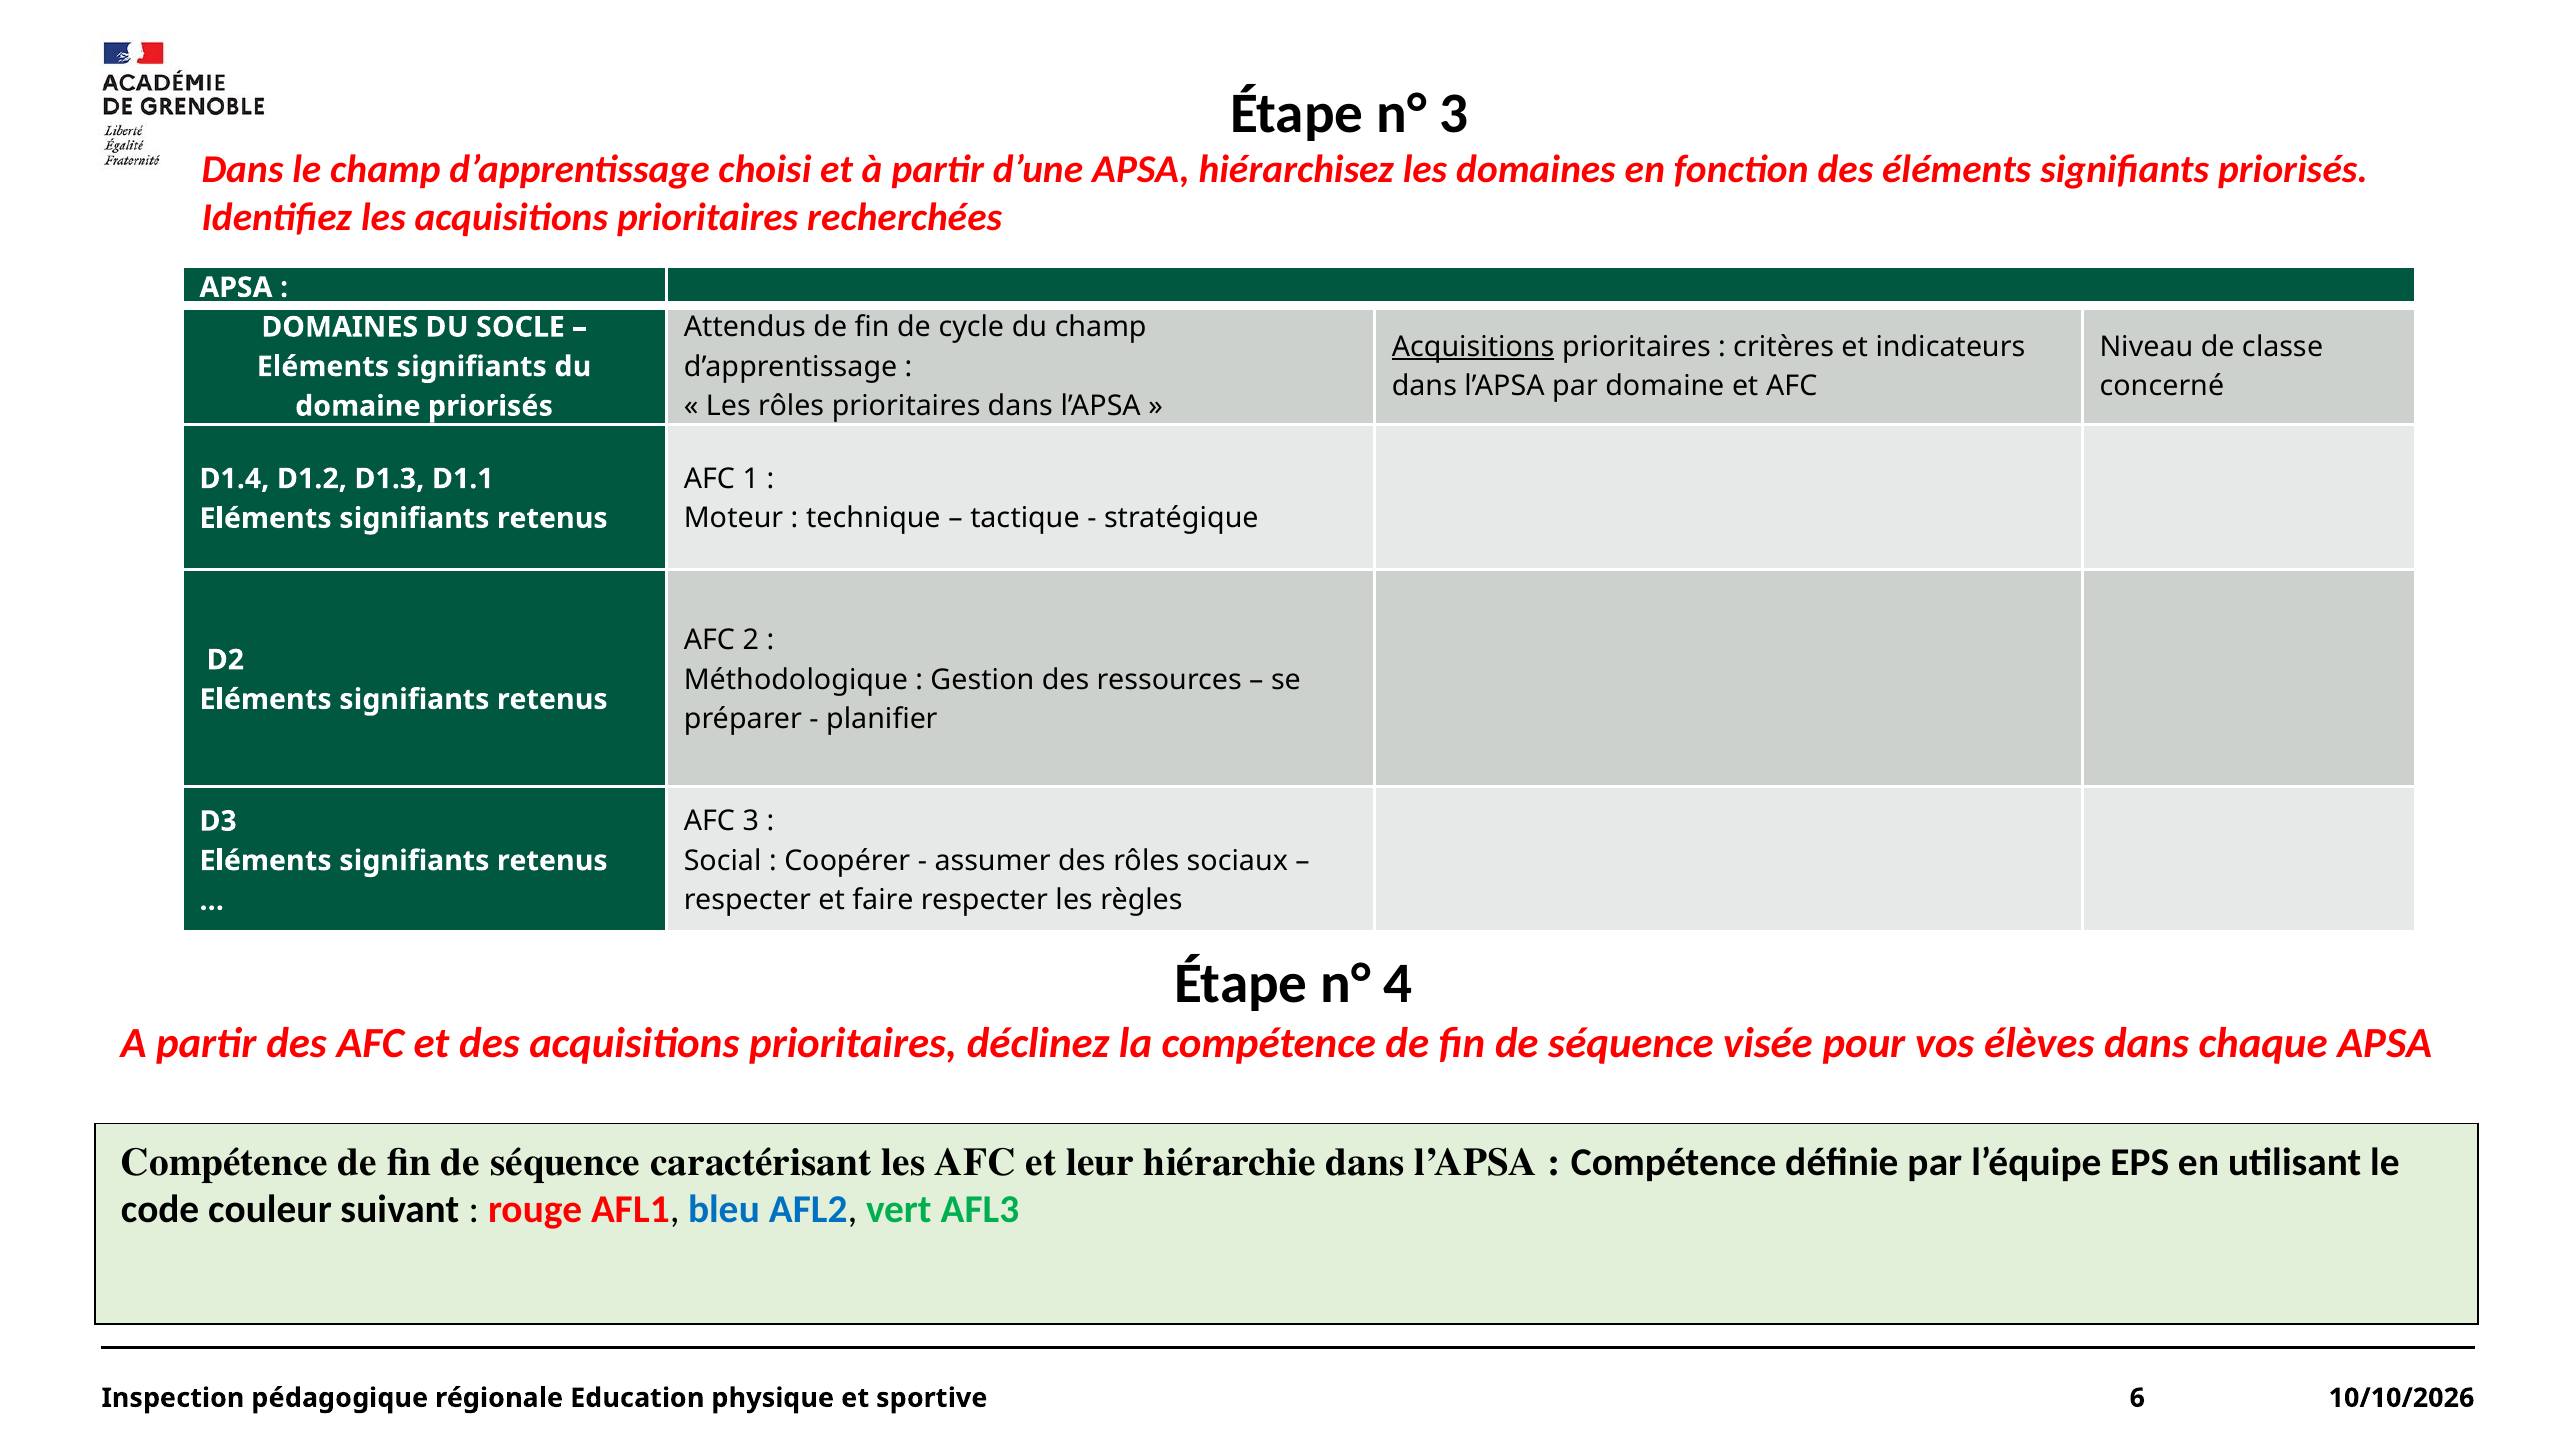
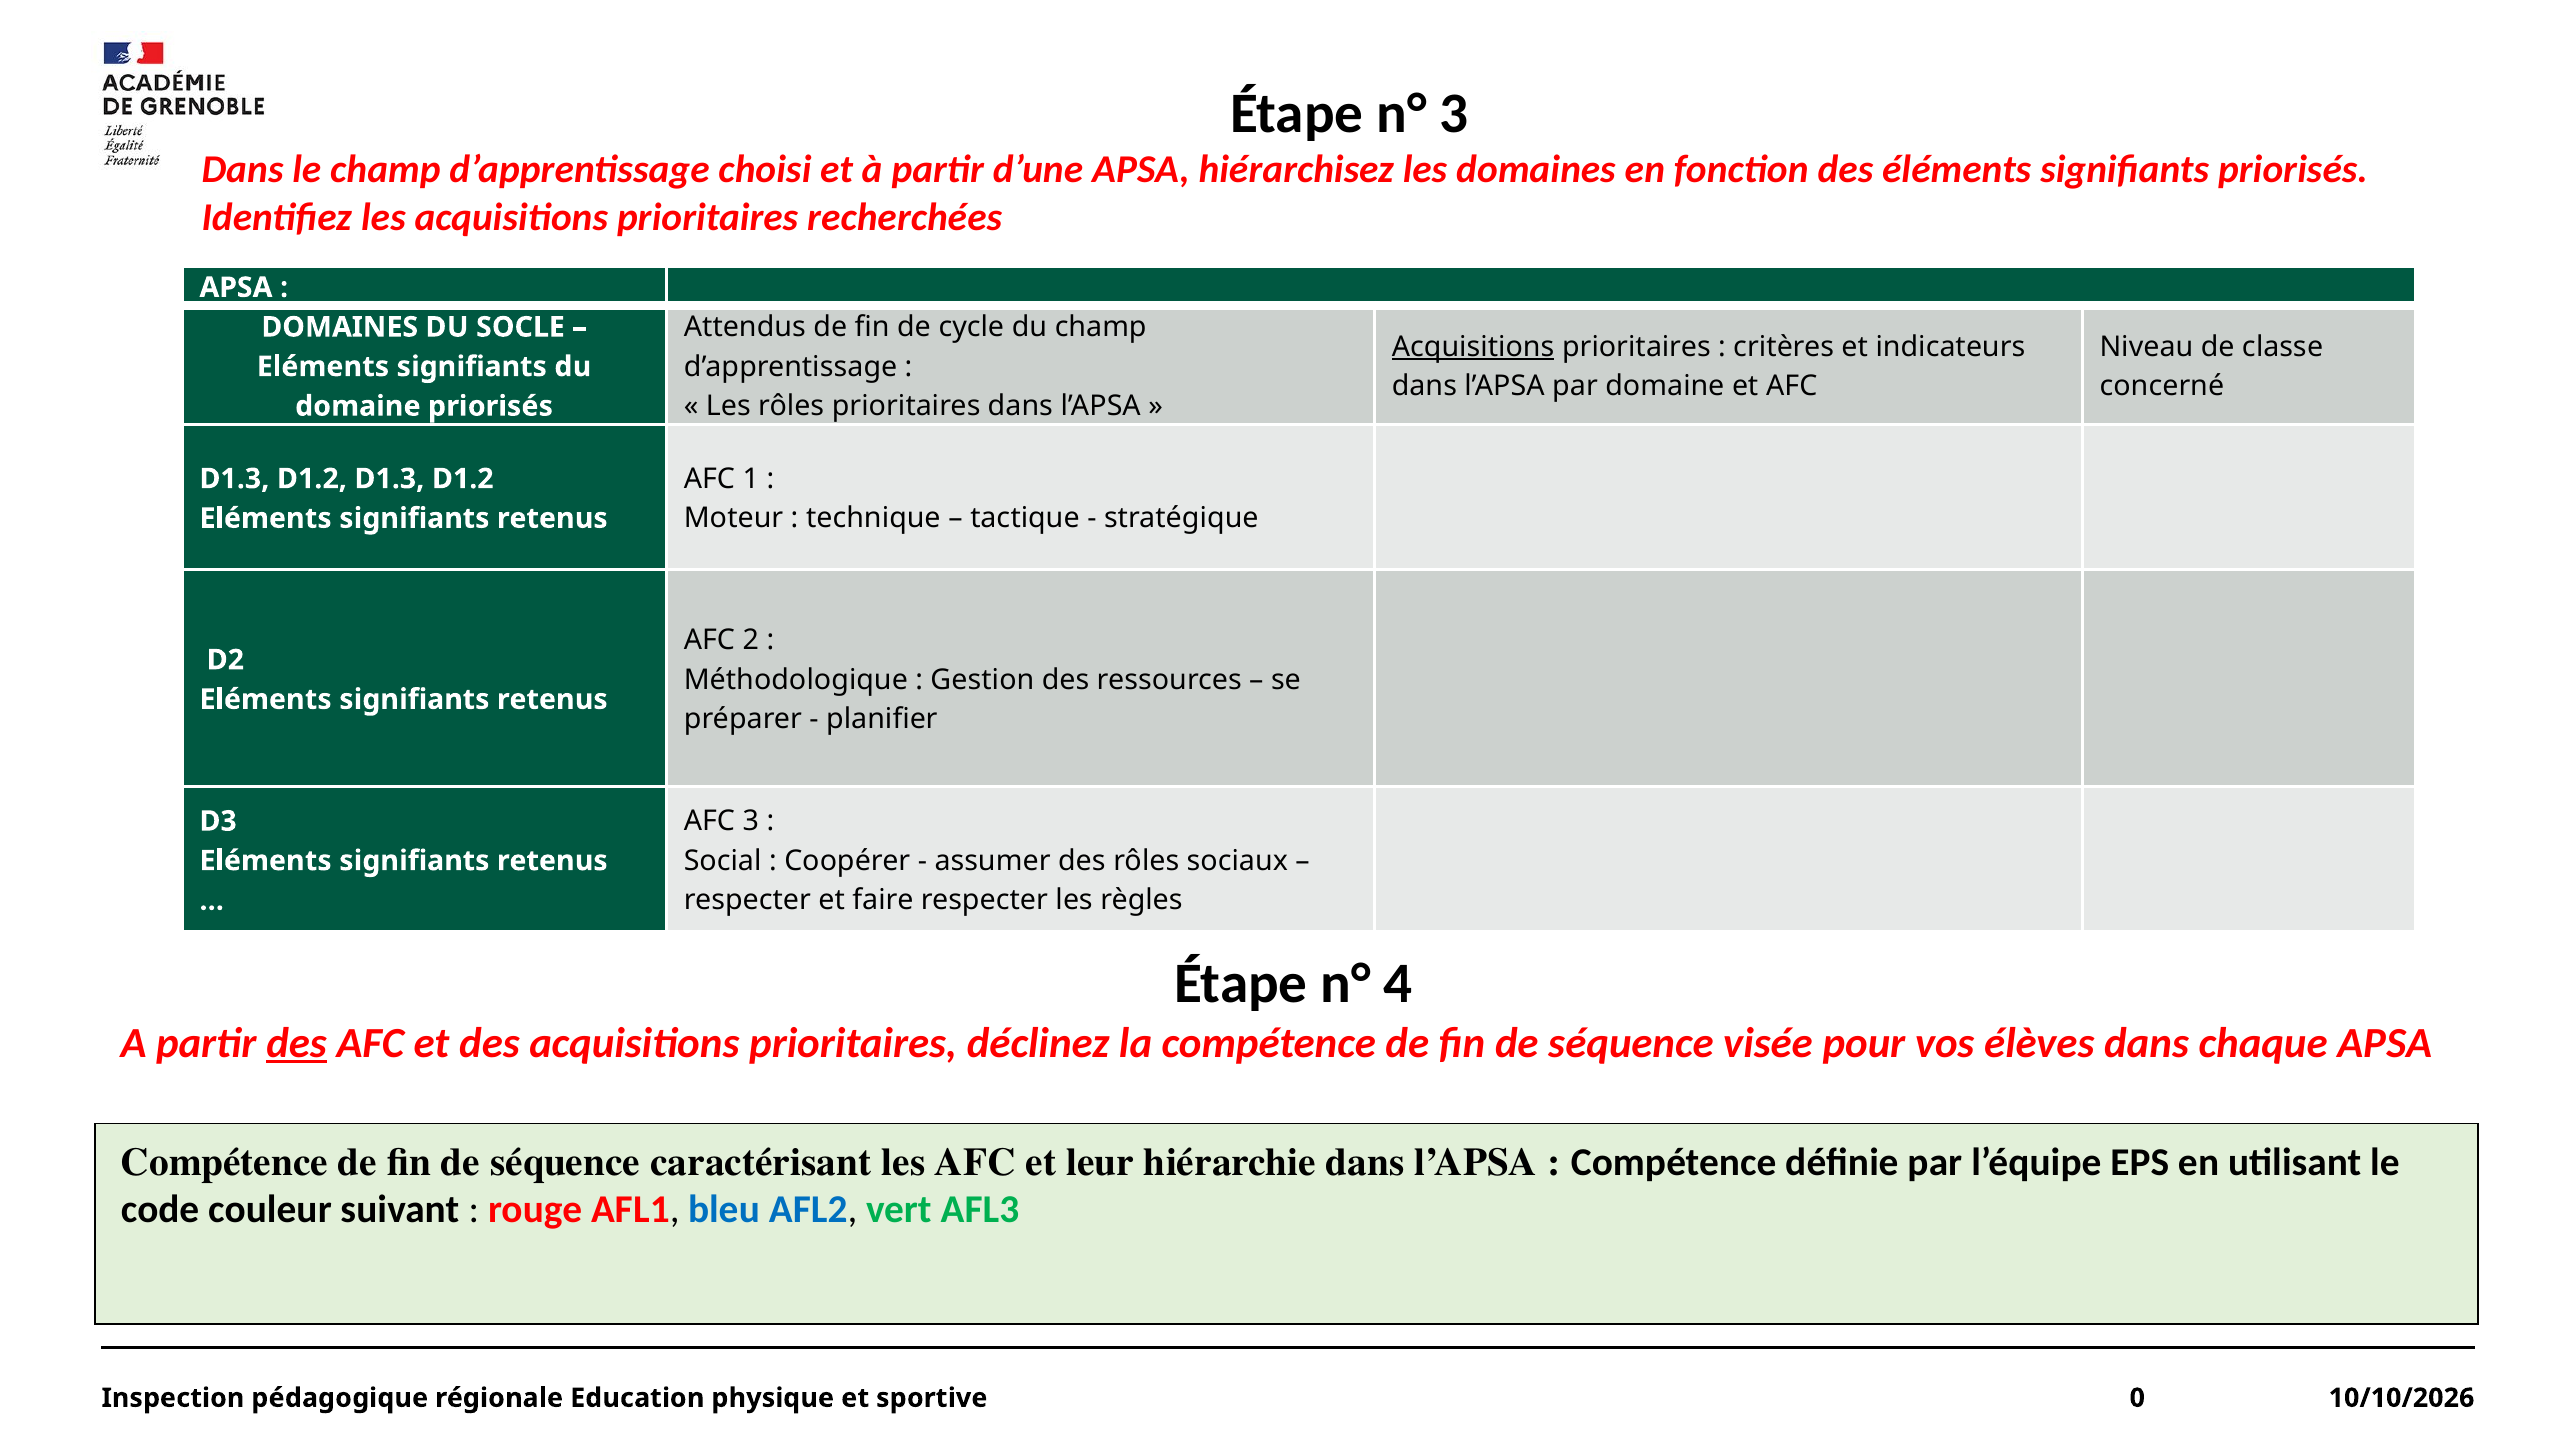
D1.4: D1.4 -> D1.3 (234, 479)
D1.2 D1.3 D1.1: D1.1 -> D1.2 (463, 479)
des underline: none -> present (297, 1043)
6: 6 -> 0 (2137, 1398)
